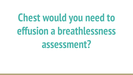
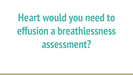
Chest: Chest -> Heart (29, 18)
